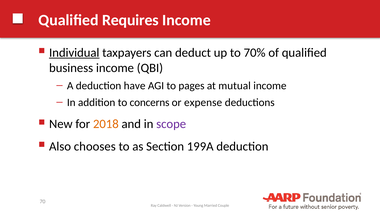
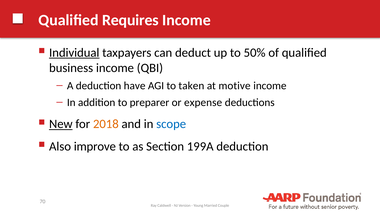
70%: 70% -> 50% (255, 53)
pages: pages -> taken (191, 86)
mutual: mutual -> motive (235, 86)
concerns: concerns -> preparer (149, 102)
New underline: none -> present (61, 124)
scope colour: purple -> blue (171, 124)
chooses: chooses -> improve (95, 146)
